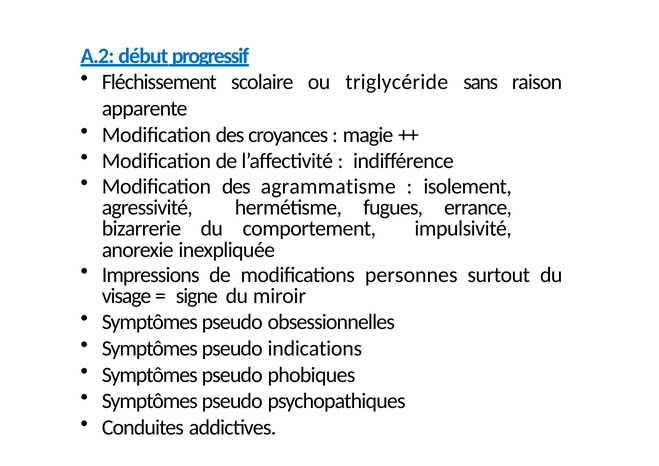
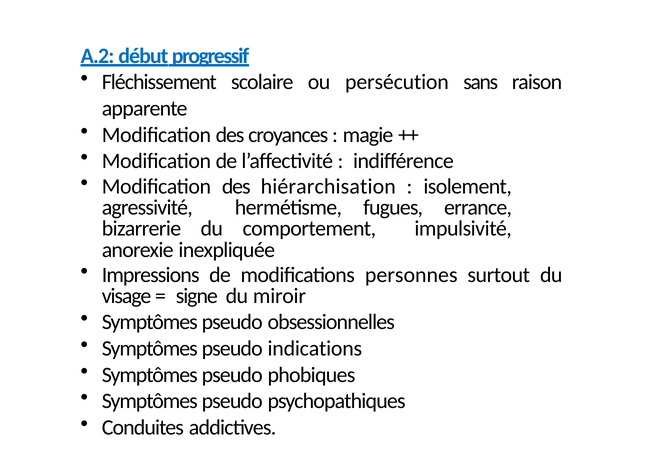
triglycéride: triglycéride -> persécution (397, 82)
agrammatisme: agrammatisme -> hiérarchisation (328, 186)
